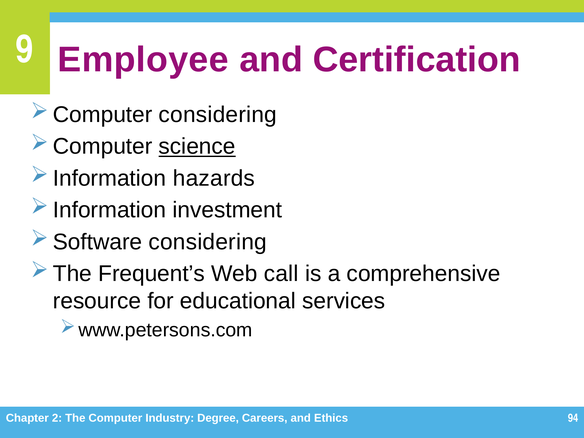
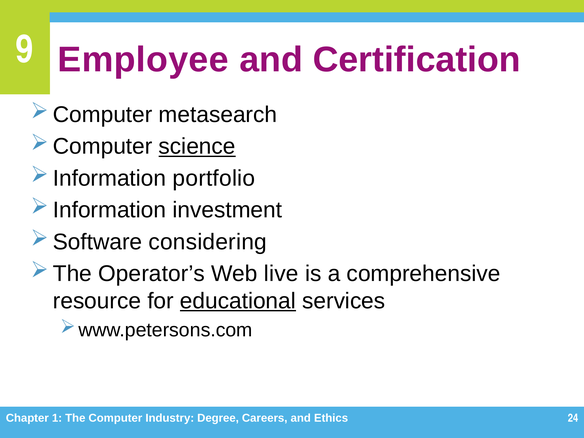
considering: considering -> metasearch (218, 115)
hazards: hazards -> portfolio (214, 178)
Frequent’s: Frequent’s -> Operator’s (152, 274)
call: call -> live (281, 274)
educational underline: none -> present (238, 301)
2: 2 -> 1 (57, 418)
94: 94 -> 24 (573, 418)
